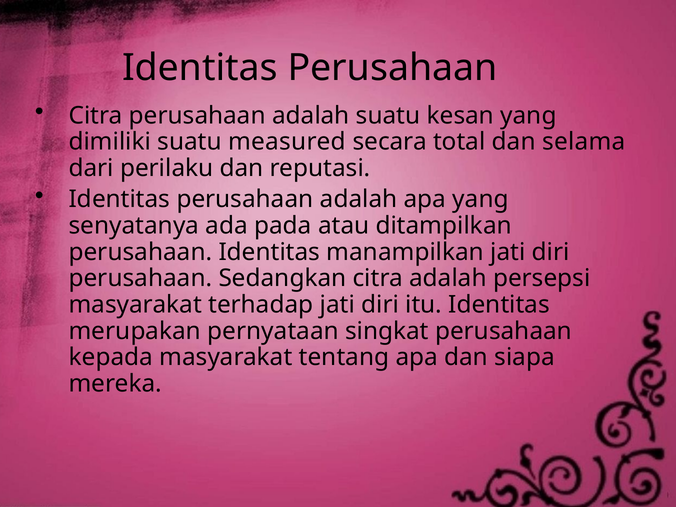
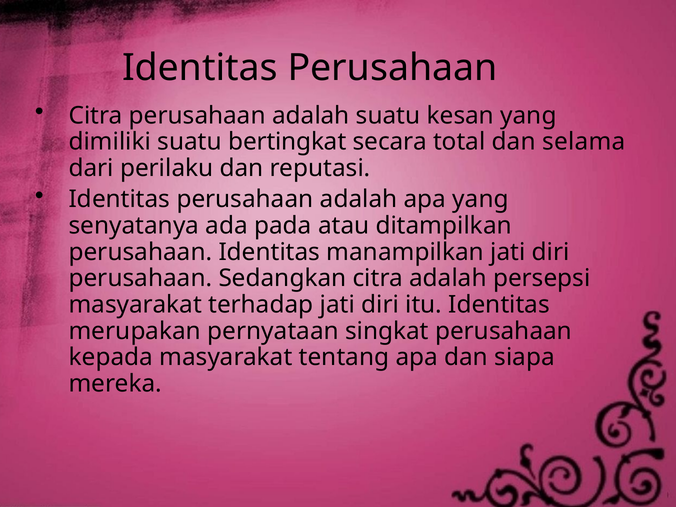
measured: measured -> bertingkat (287, 142)
